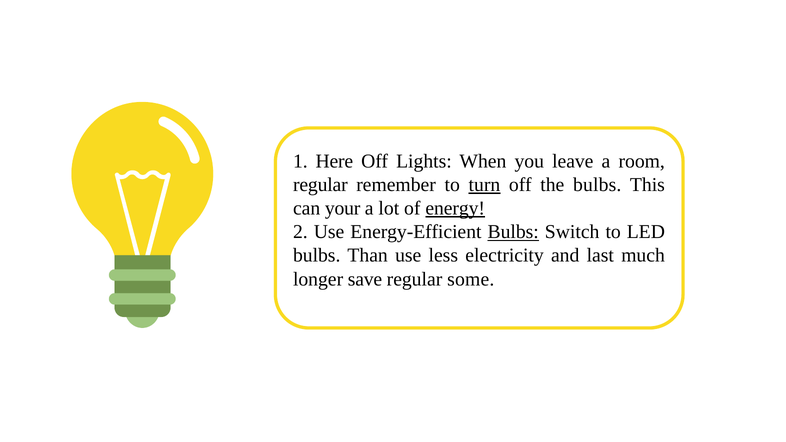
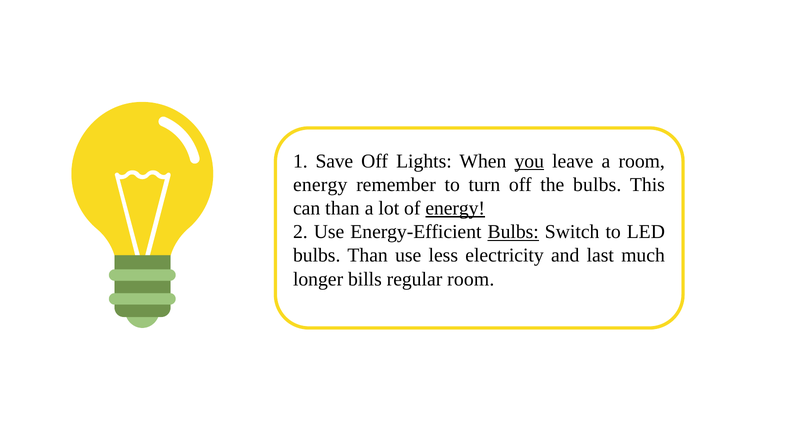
Here: Here -> Save (334, 161)
you underline: none -> present (529, 161)
regular: regular -> energy (320, 185)
turn underline: present -> none (484, 185)
can your: your -> than (342, 208)
save: save -> bills (365, 279)
regular some: some -> room (471, 279)
